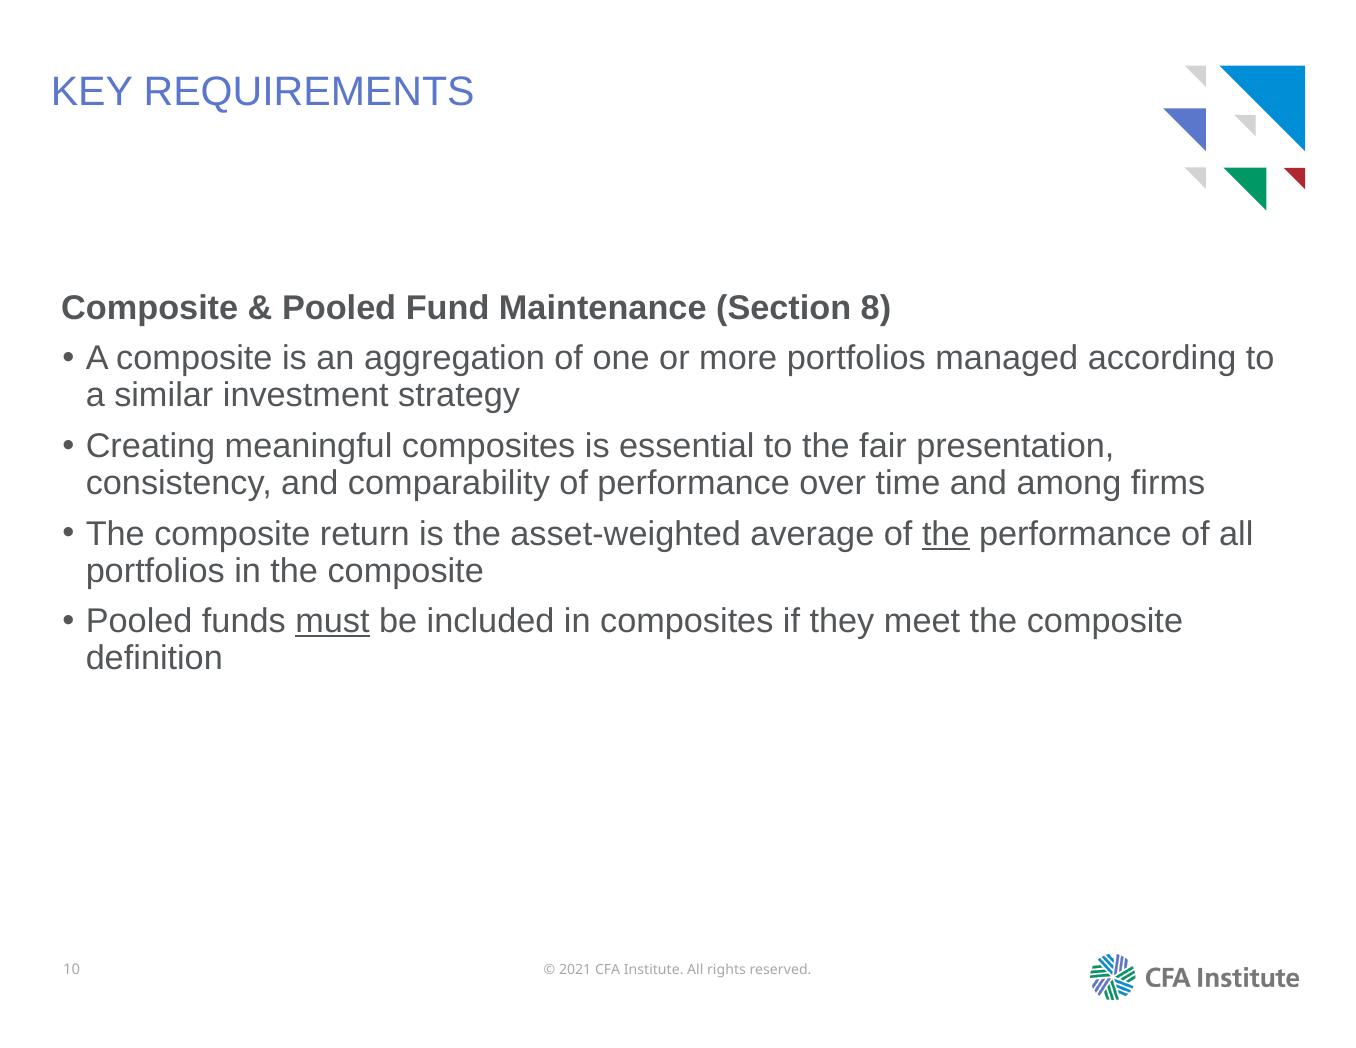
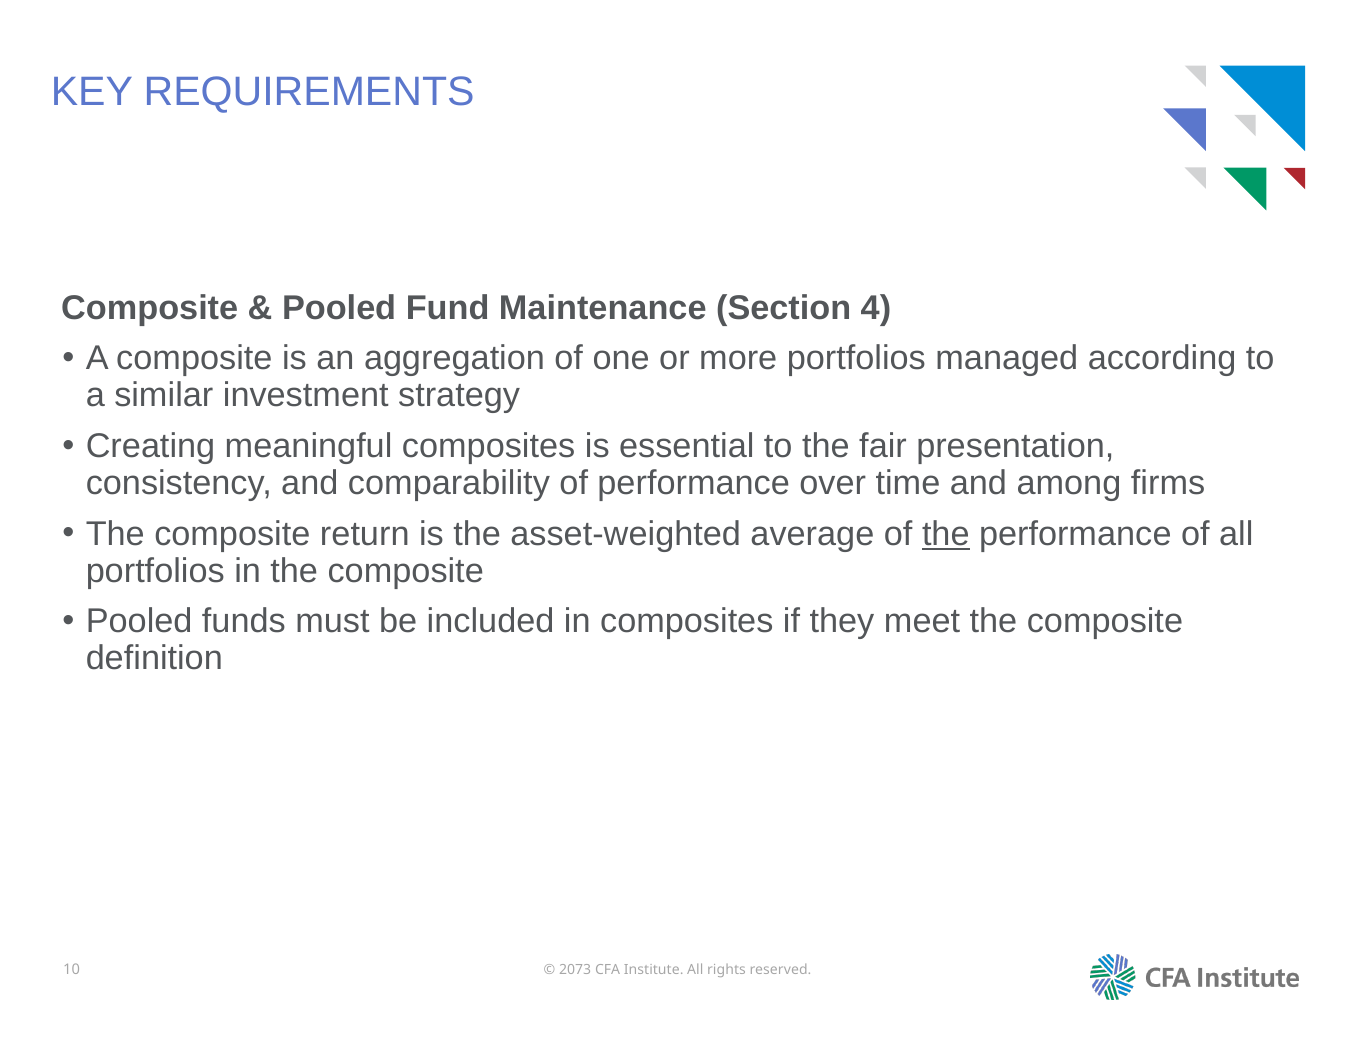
8: 8 -> 4 (876, 308)
must underline: present -> none (332, 621)
2021: 2021 -> 2073 (575, 969)
